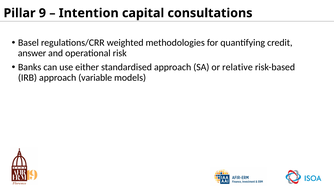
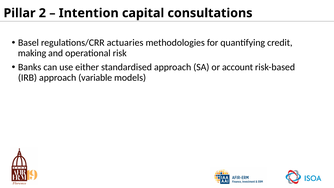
9: 9 -> 2 (42, 13)
weighted: weighted -> actuaries (125, 43)
answer: answer -> making (32, 53)
relative: relative -> account (238, 67)
